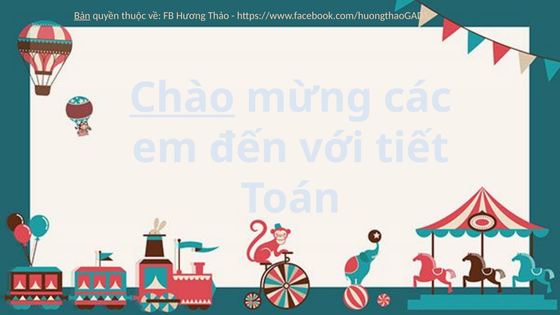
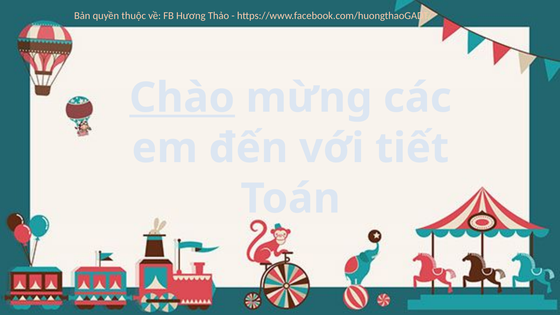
Bản underline: present -> none (82, 16)
